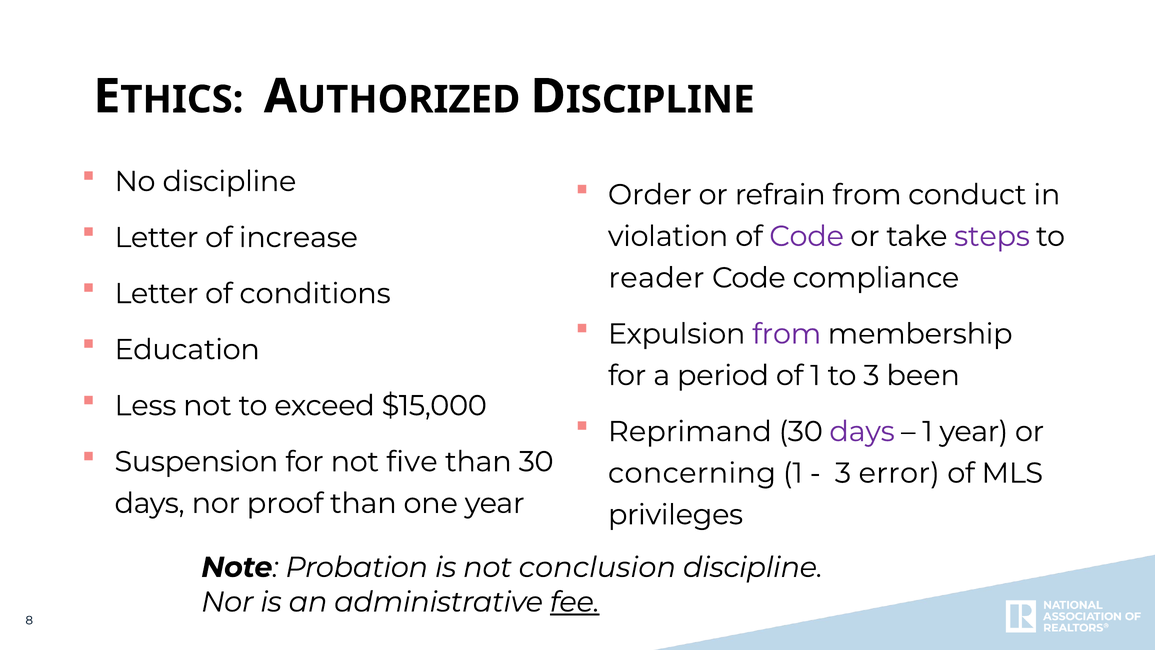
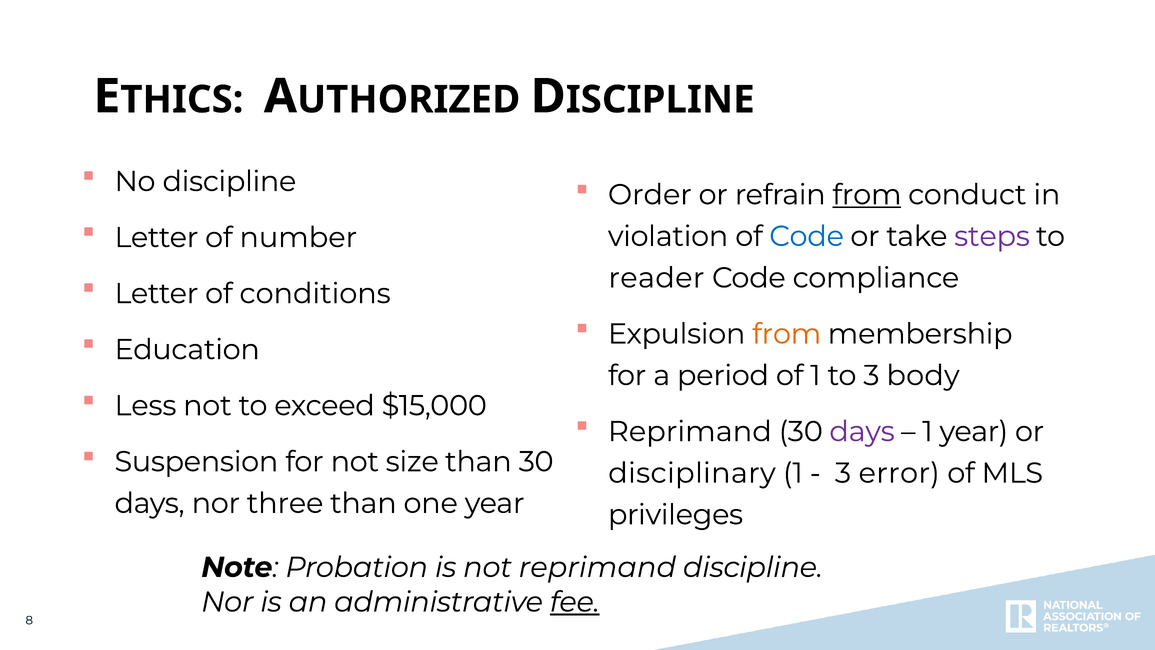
from underline: none -> present (867, 195)
increase: increase -> number (298, 237)
Code colour: purple -> blue (807, 236)
from colour: purple -> orange (787, 334)
been: been -> body (923, 375)
five: five -> size (412, 462)
concerning: concerning -> disciplinary (692, 473)
proof: proof -> three (285, 503)
not conclusion: conclusion -> reprimand (597, 567)
